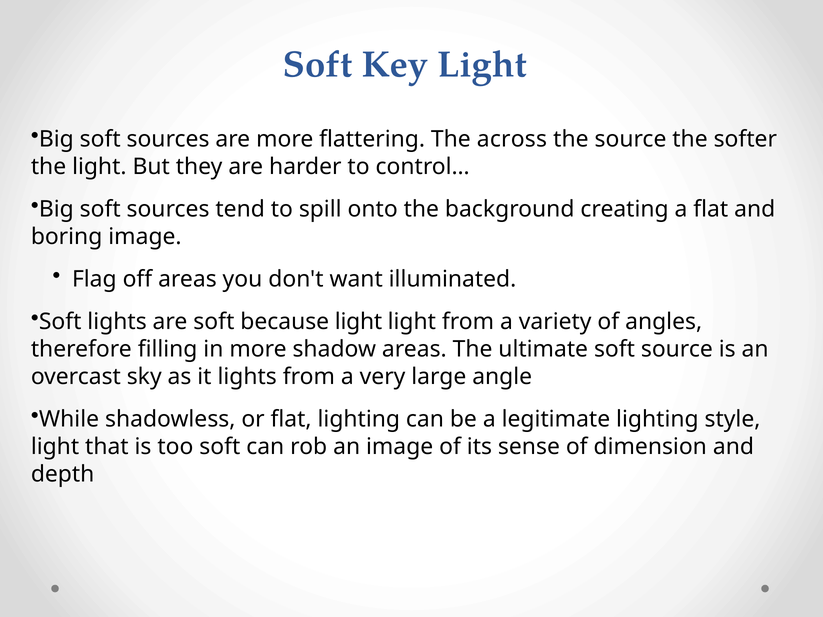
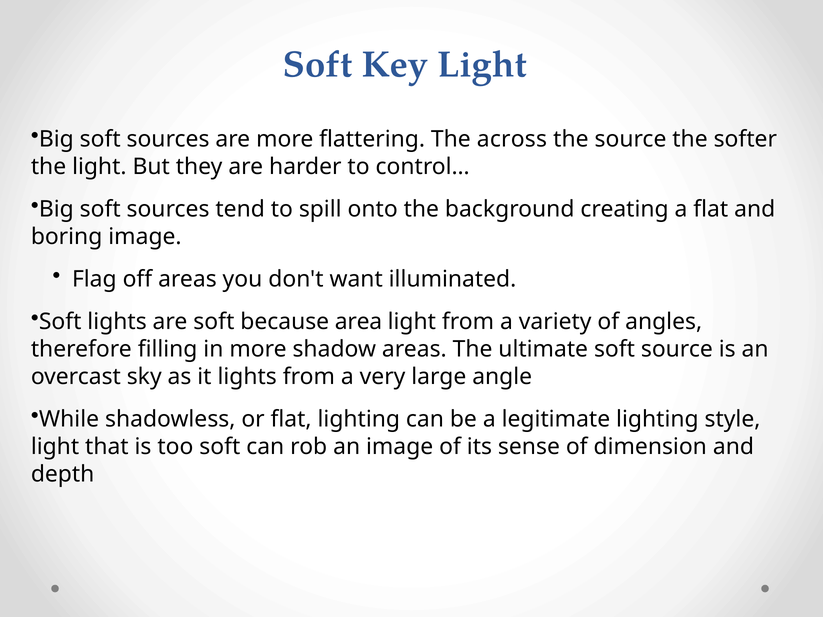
because light: light -> area (359, 322)
